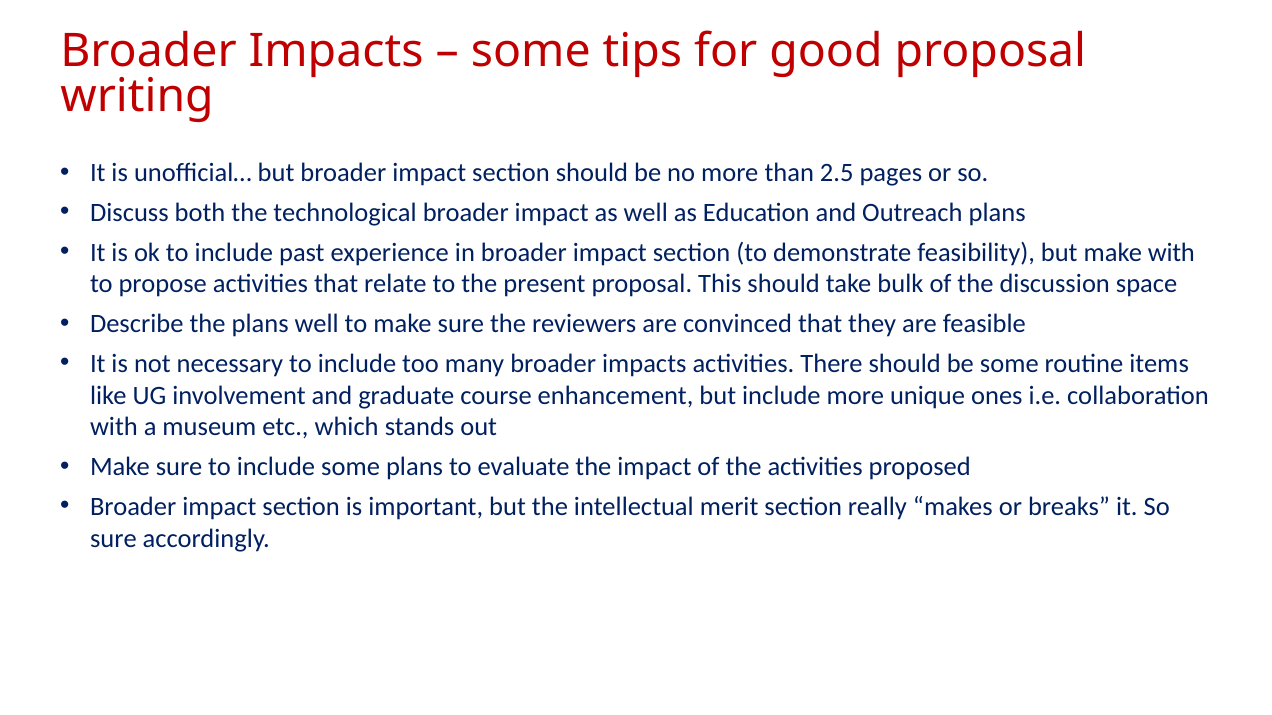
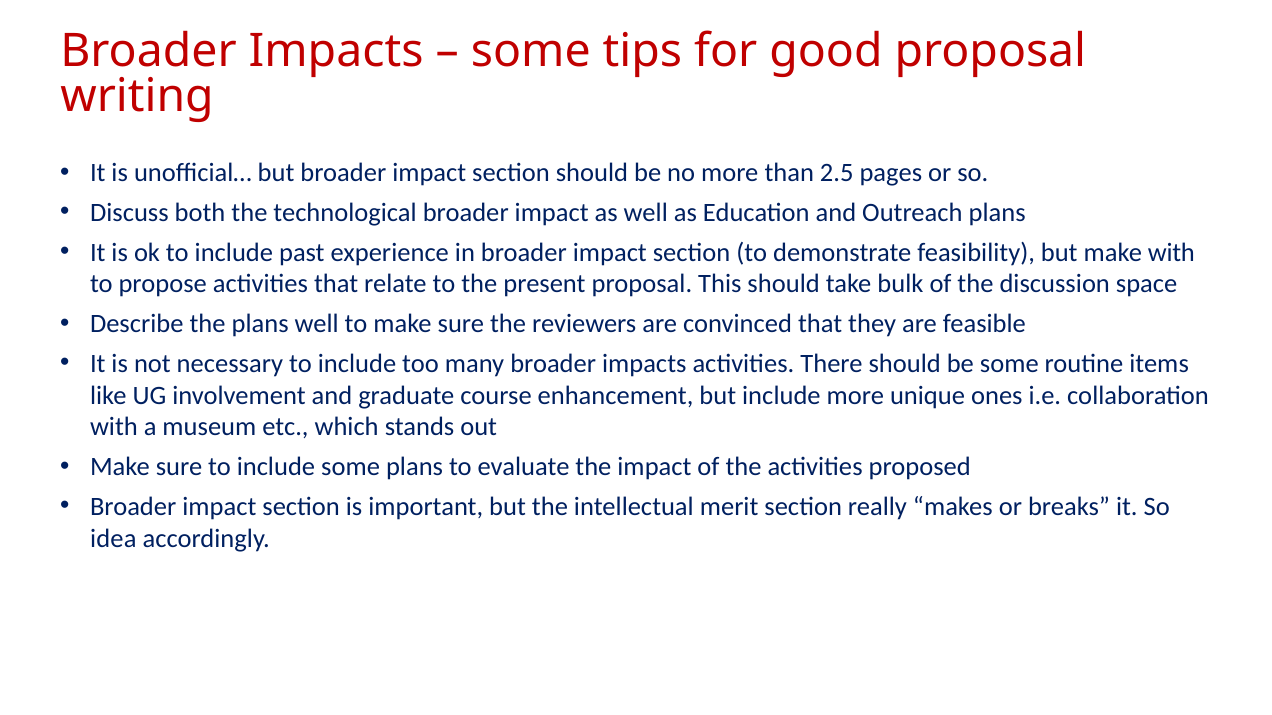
sure: sure -> idea (113, 539)
